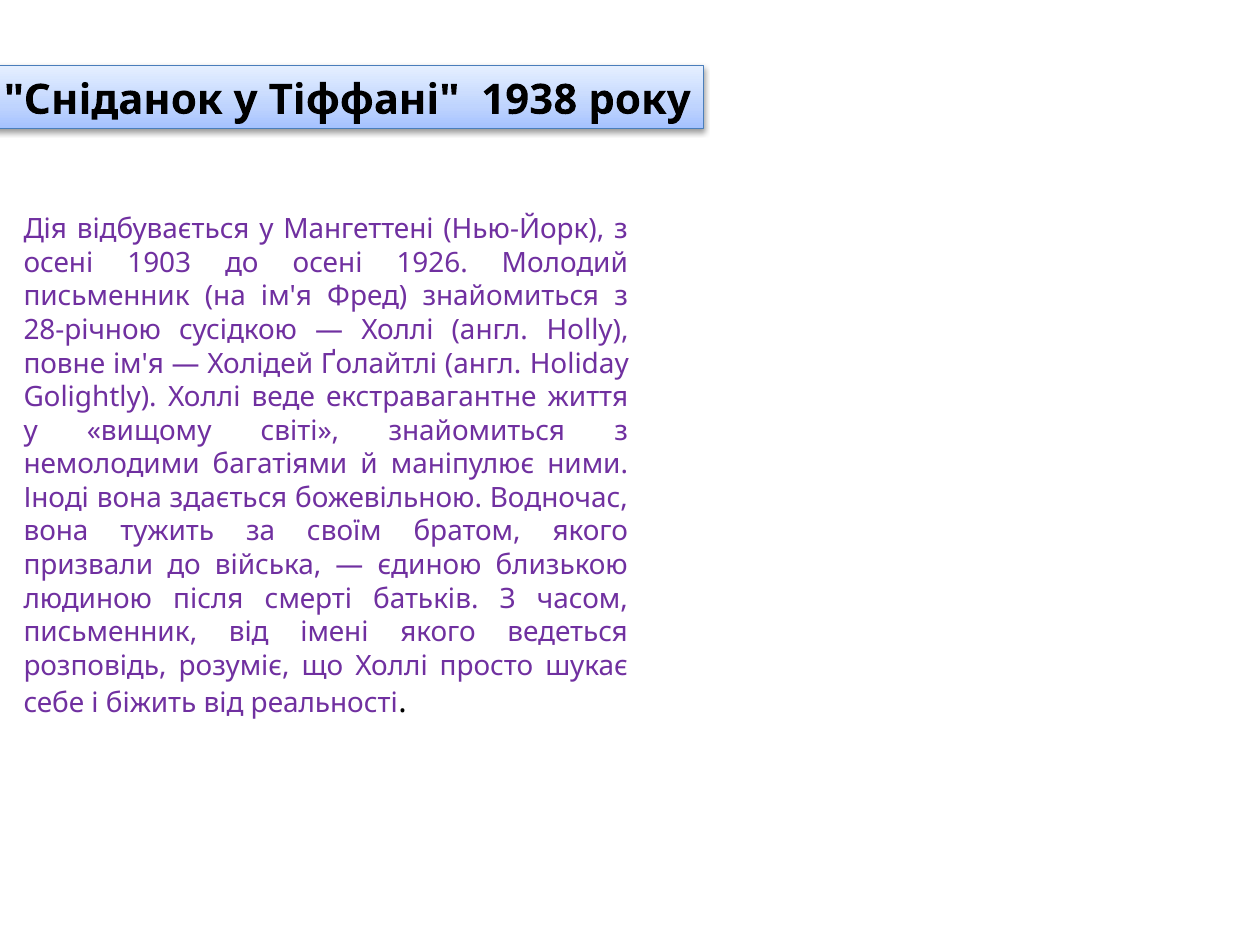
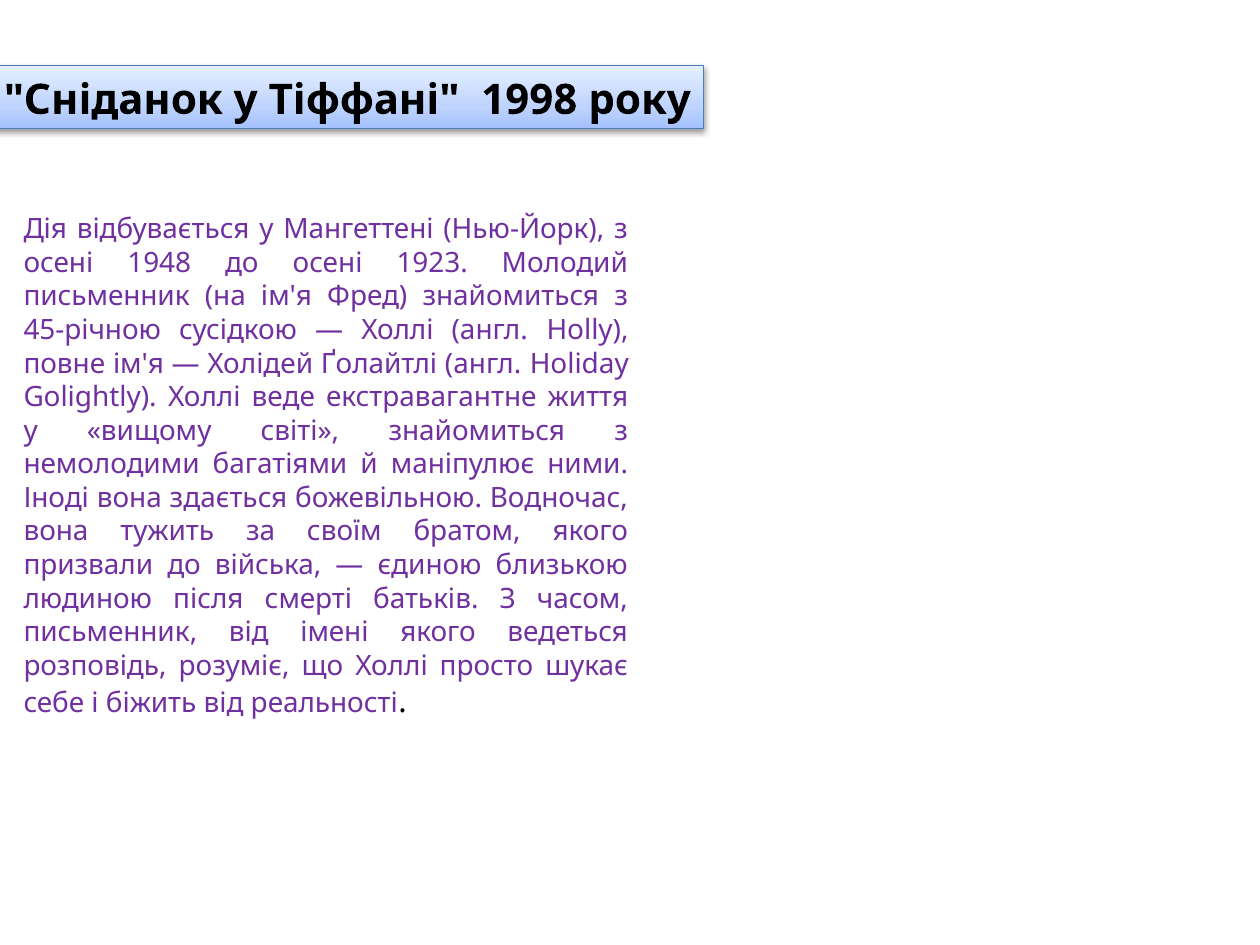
1938: 1938 -> 1998 (529, 100)
1903: 1903 -> 1948 (159, 263)
1926: 1926 -> 1923 (432, 263)
28-річною: 28-річною -> 45-річною (92, 330)
